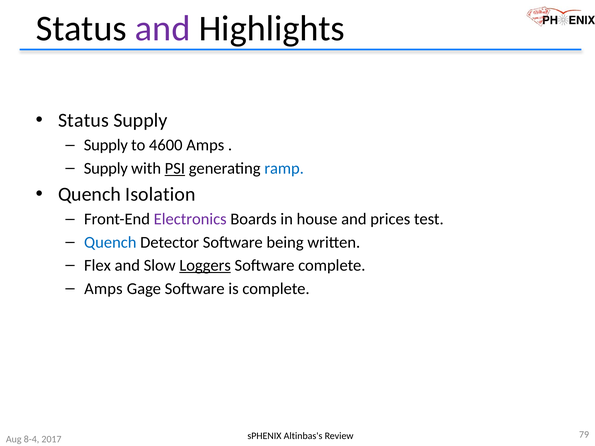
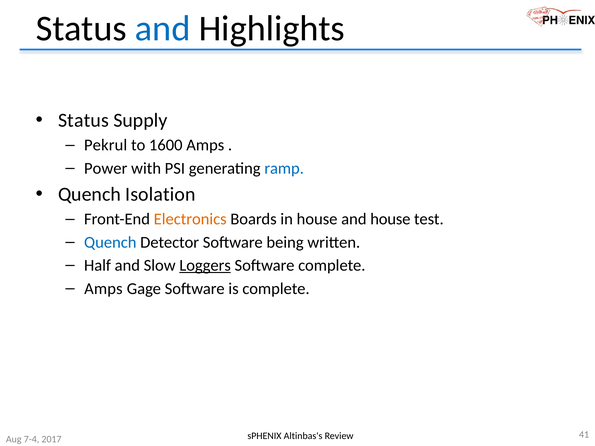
and colour: purple -> blue (163, 28)
Supply: Supply -> Pekrul (106, 145)
4600: 4600 -> 1600 (166, 145)
Supply: Supply -> Power (106, 168)
PSI underline: present -> none (175, 168)
Electronics colour: purple -> orange (190, 219)
and prices: prices -> house (390, 219)
Flex: Flex -> Half (97, 266)
8-4: 8-4 -> 7-4 (32, 439)
79: 79 -> 41 (584, 435)
